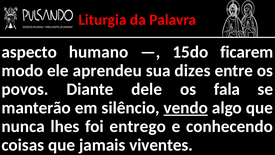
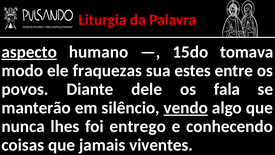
aspecto underline: none -> present (29, 52)
ficarem: ficarem -> tomava (247, 52)
aprendeu: aprendeu -> fraquezas (107, 70)
dizes: dizes -> estes (193, 70)
